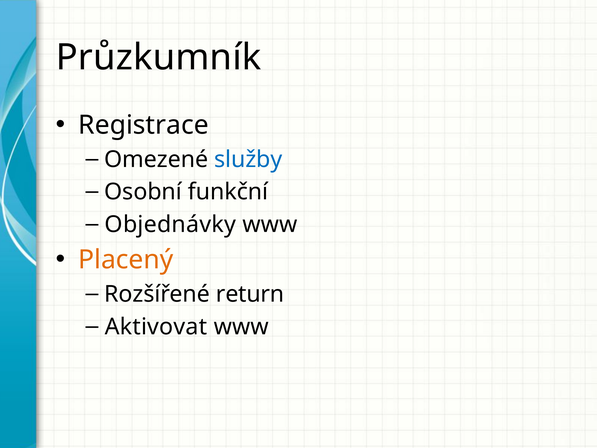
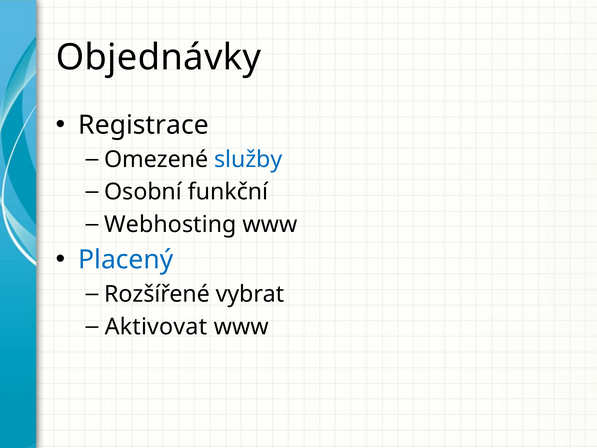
Průzkumník: Průzkumník -> Objednávky (158, 57)
Objednávky: Objednávky -> Webhosting (170, 224)
Placený colour: orange -> blue (126, 260)
return: return -> vybrat (250, 294)
